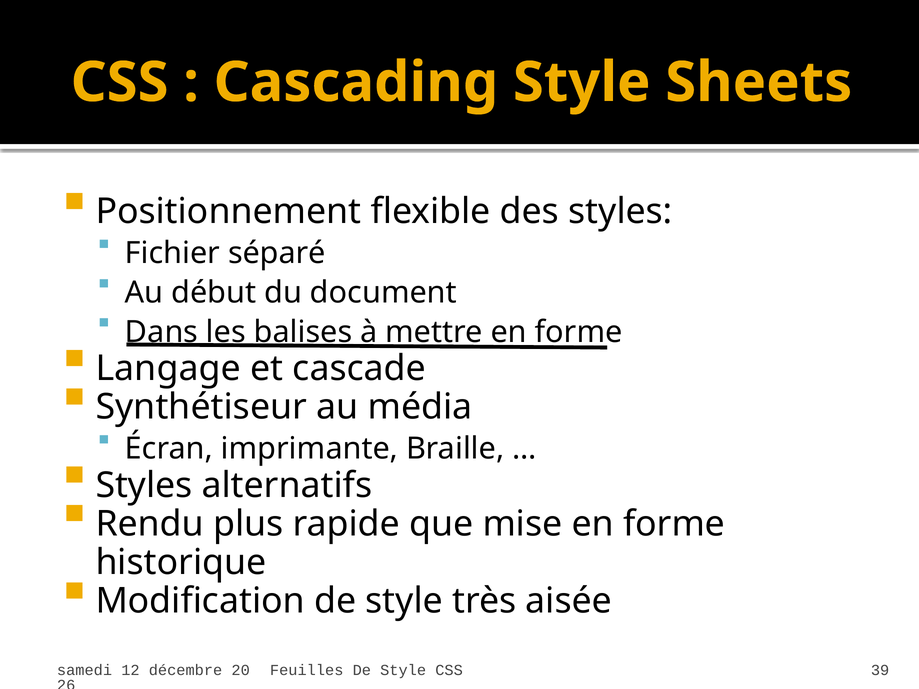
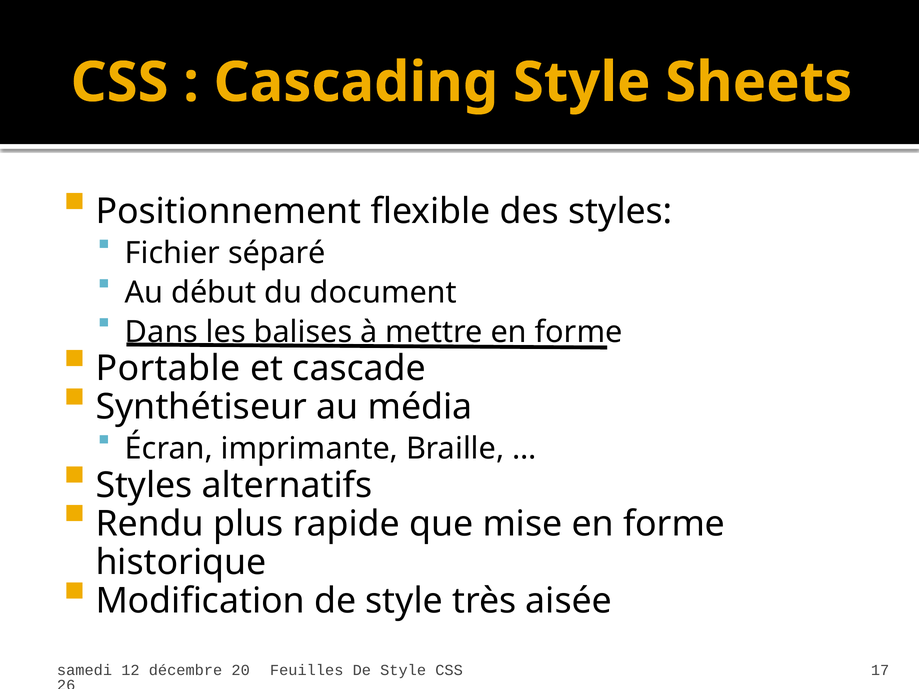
Langage: Langage -> Portable (168, 369)
39: 39 -> 17 (880, 670)
